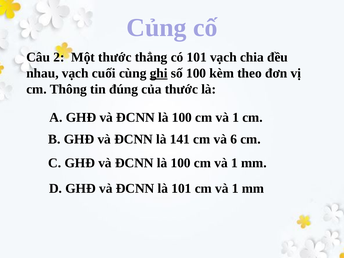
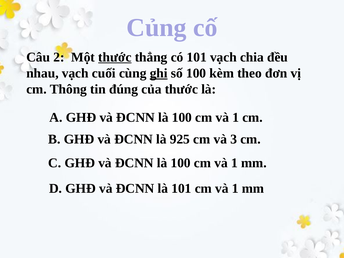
thước underline: none -> present (115, 57)
141: 141 -> 925 (180, 139)
6: 6 -> 3 (234, 139)
